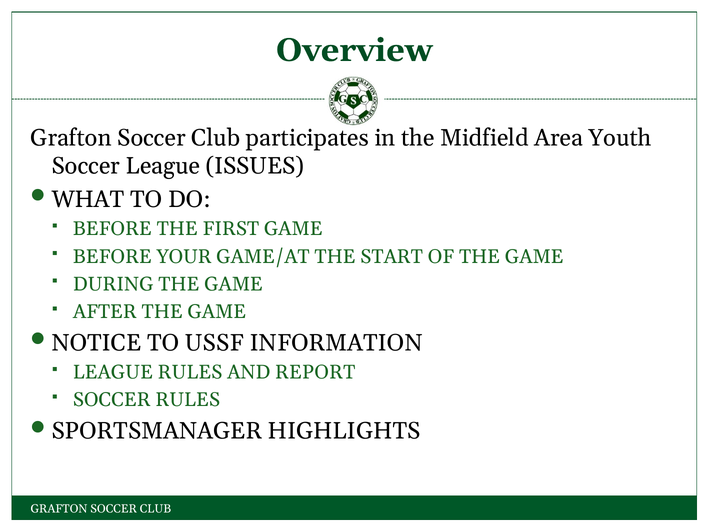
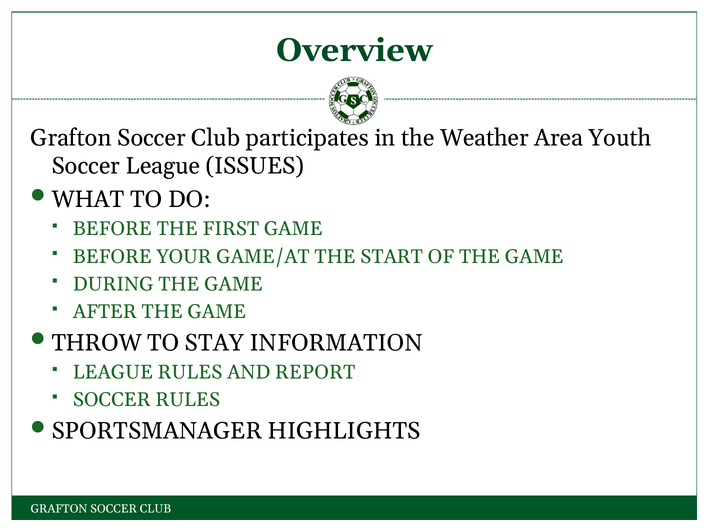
Midfield: Midfield -> Weather (484, 138)
NOTICE: NOTICE -> THROW (97, 343)
USSF: USSF -> STAY (214, 343)
